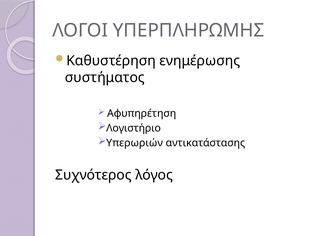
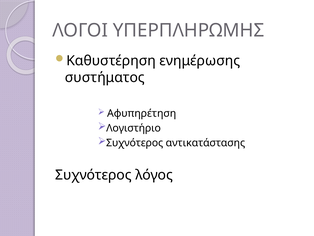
Υπερωριών: Υπερωριών -> Συχνότερος (135, 143)
